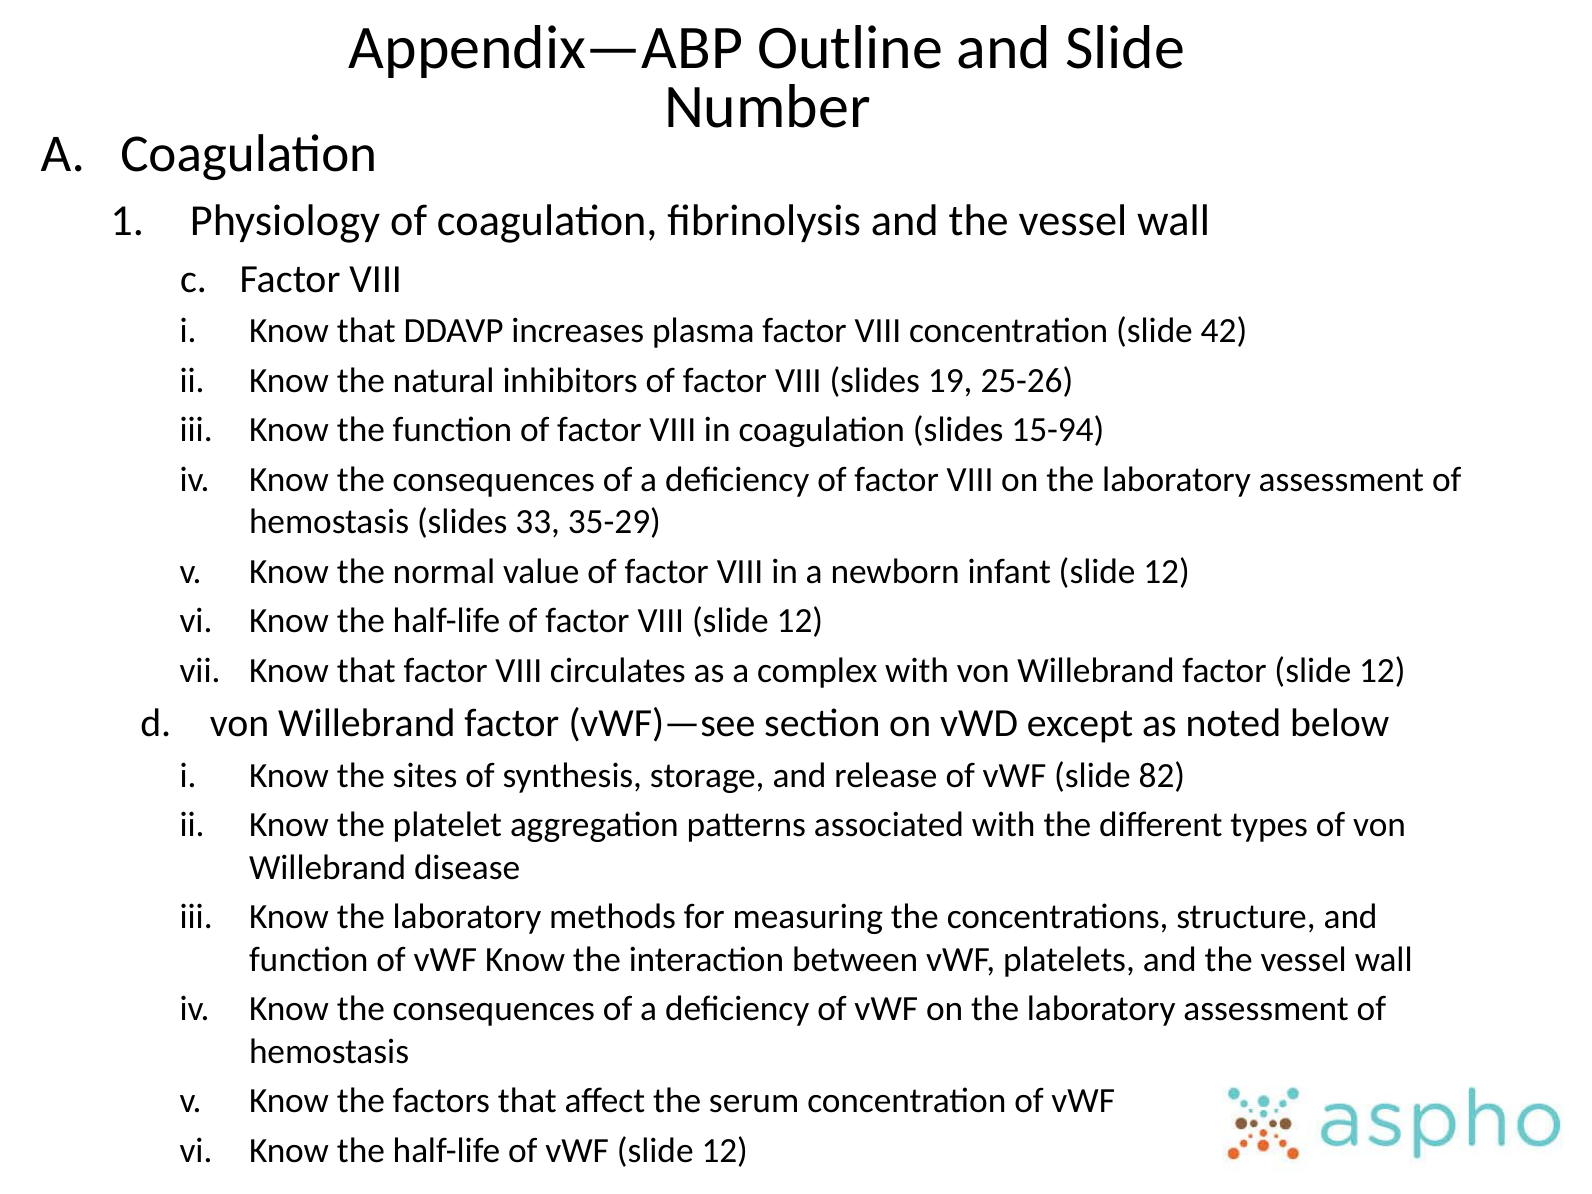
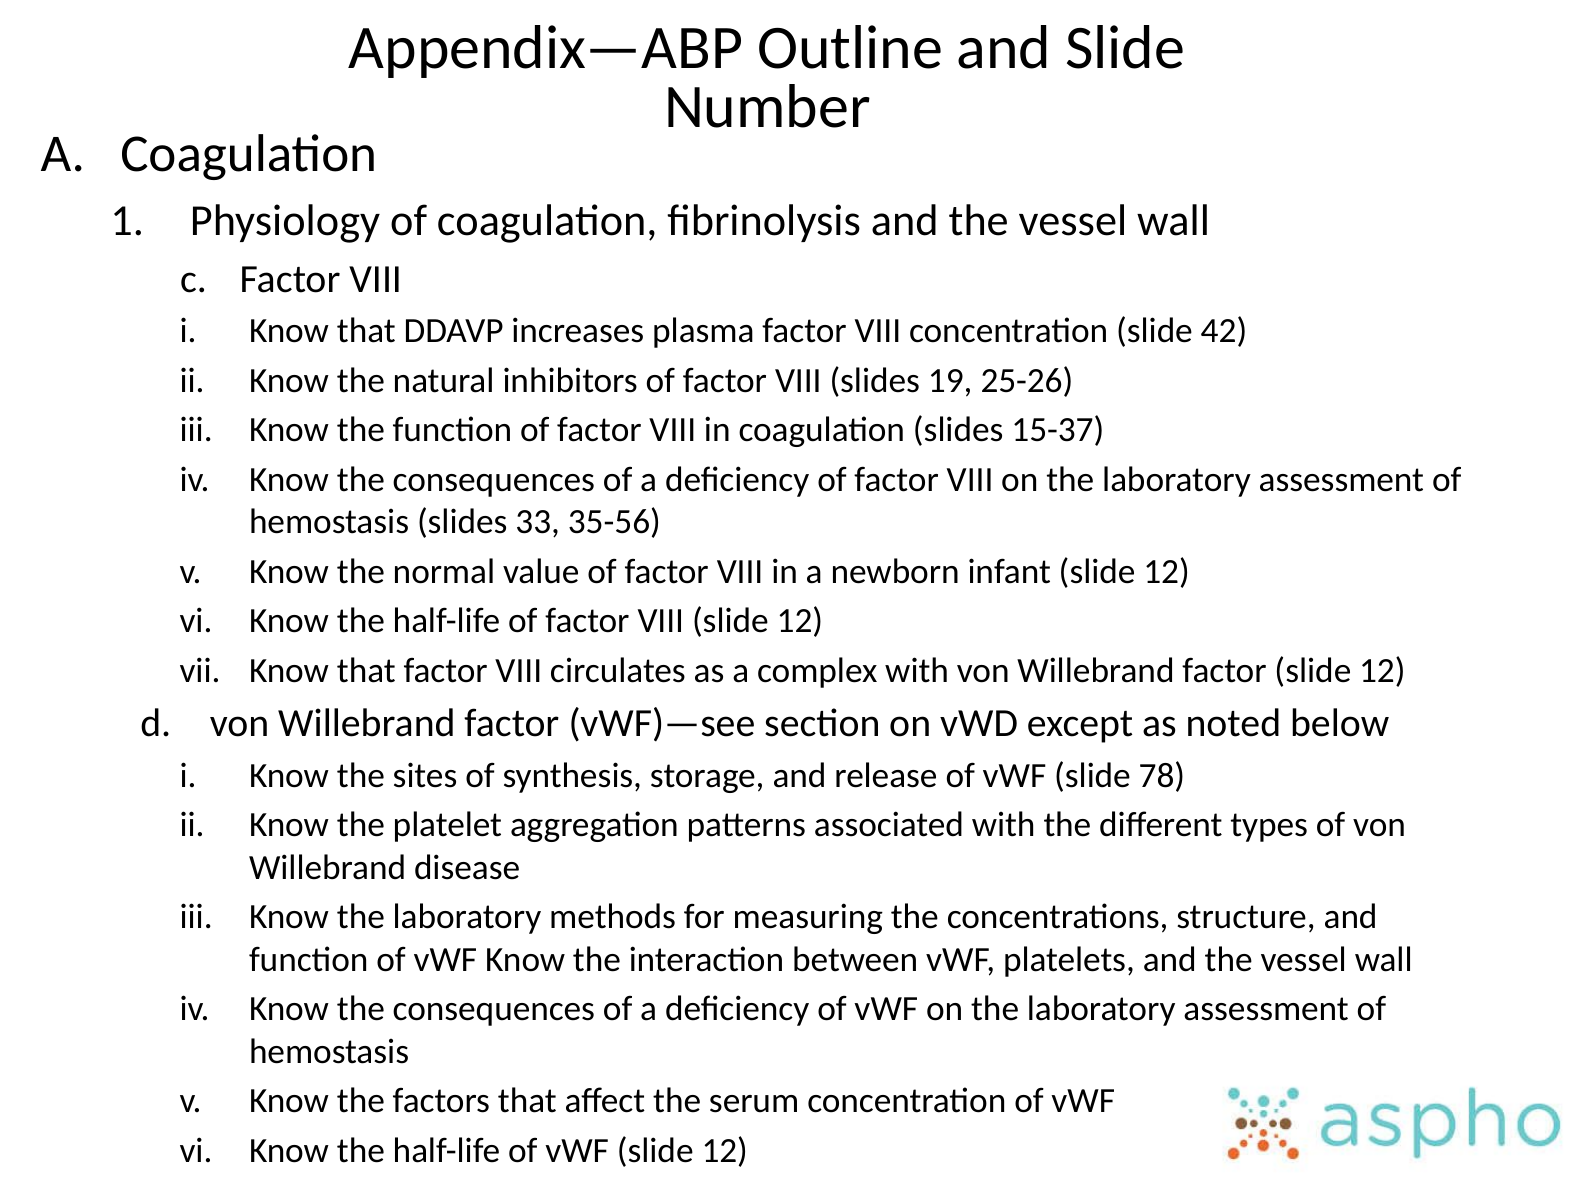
15-94: 15-94 -> 15-37 (1058, 430)
35-29: 35-29 -> 35-56 (614, 522)
82: 82 -> 78 (1162, 776)
